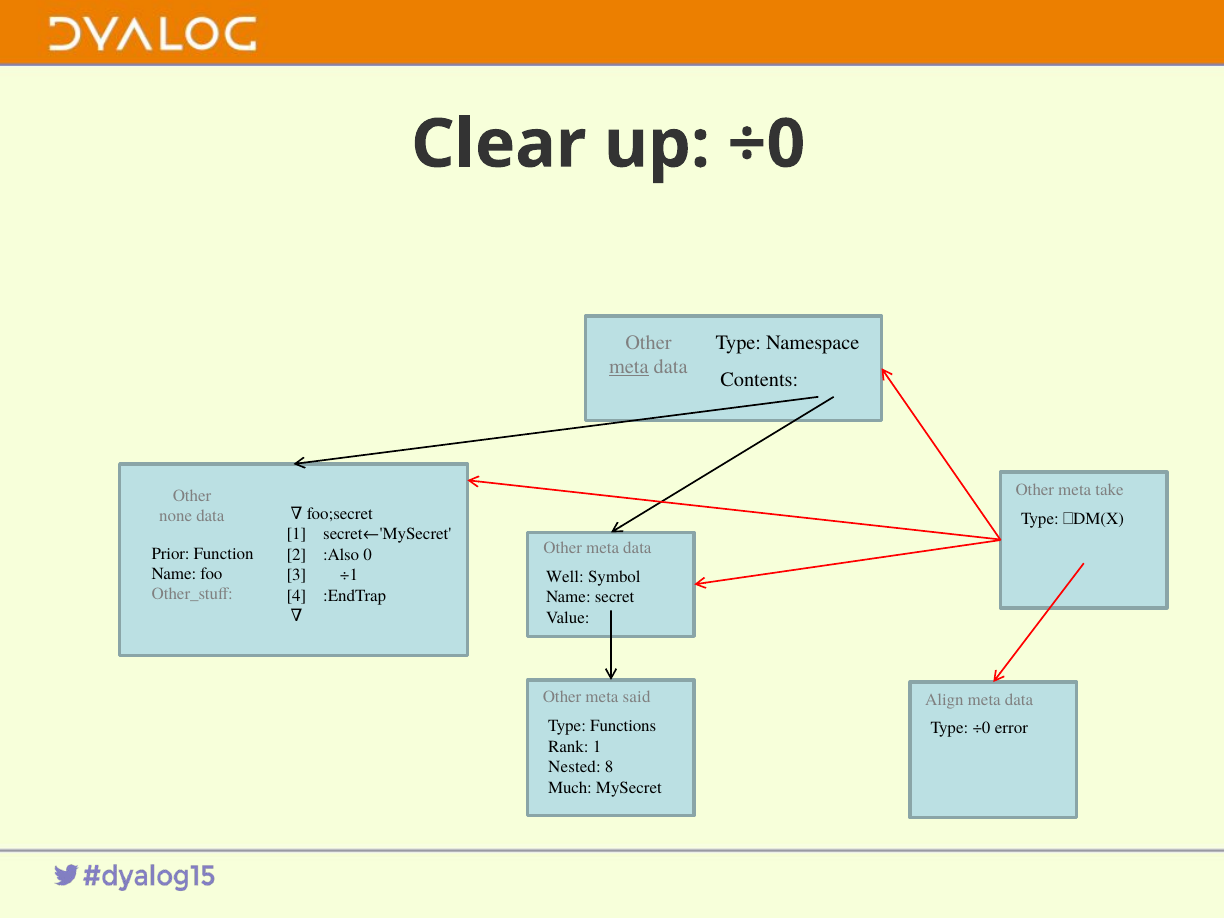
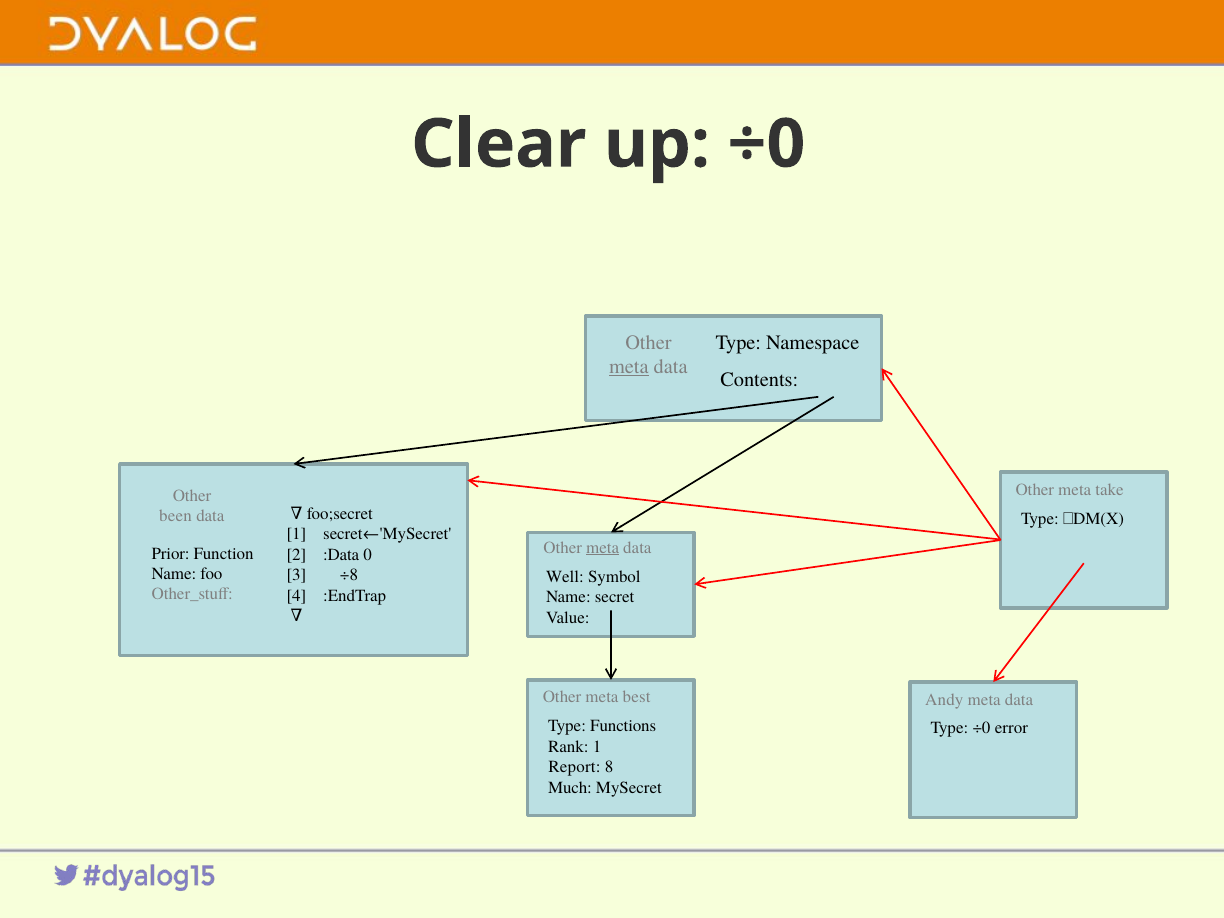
none: none -> been (176, 516)
meta underline: none -> present (603, 548)
:Also: :Also -> :Data (341, 555)
÷1: ÷1 -> ÷8 (349, 575)
said: said -> best (637, 697)
Align: Align -> Andy (944, 699)
Nested: Nested -> Report (575, 767)
